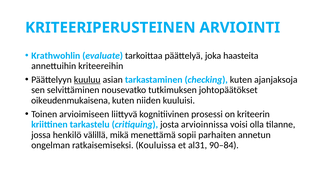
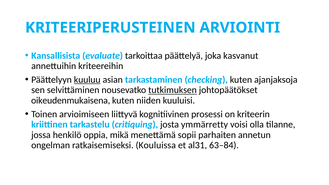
Krathwohlin: Krathwohlin -> Kansallisista (56, 56)
haasteita: haasteita -> kasvanut (241, 56)
tutkimuksen underline: none -> present (173, 90)
arvioinnissa: arvioinnissa -> ymmärretty (205, 125)
välillä: välillä -> oppia (96, 135)
90–84: 90–84 -> 63–84 (224, 145)
